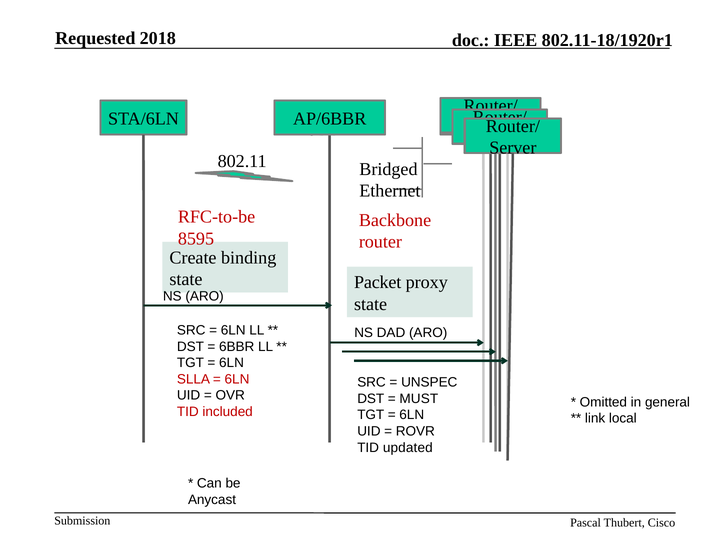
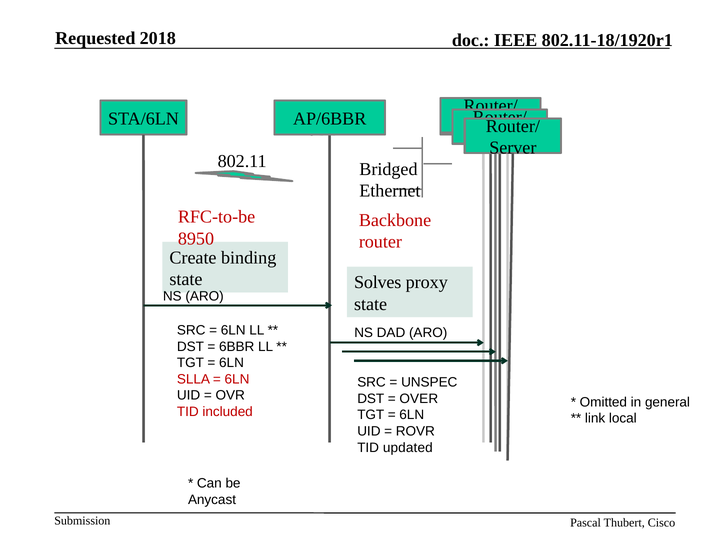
8595: 8595 -> 8950 (196, 239)
Packet: Packet -> Solves (378, 282)
MUST: MUST -> OVER (419, 399)
